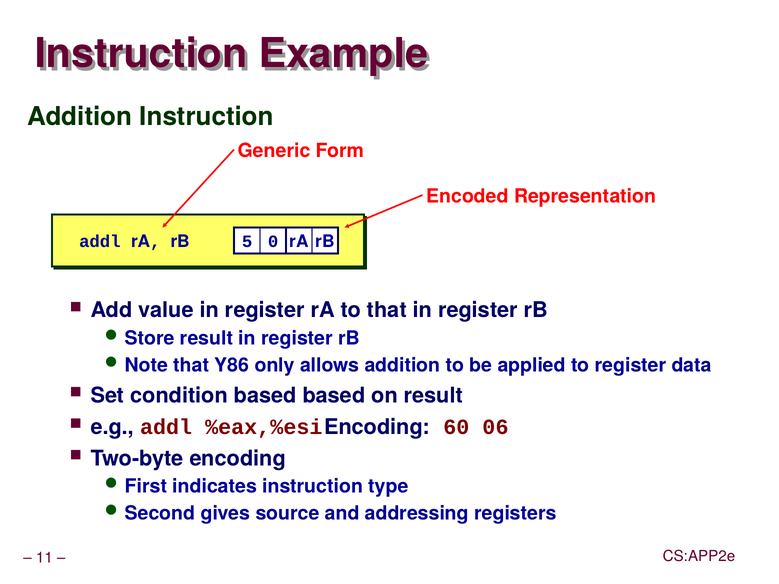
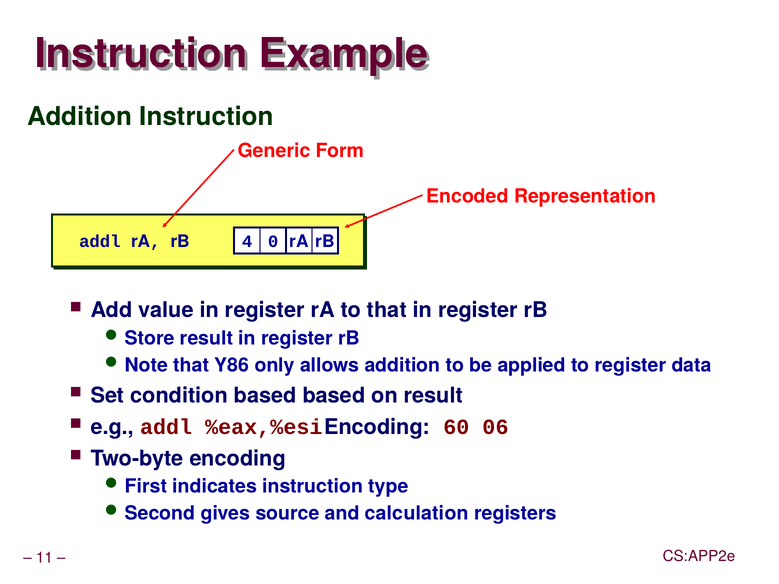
5: 5 -> 4 (247, 242)
addressing: addressing -> calculation (417, 514)
